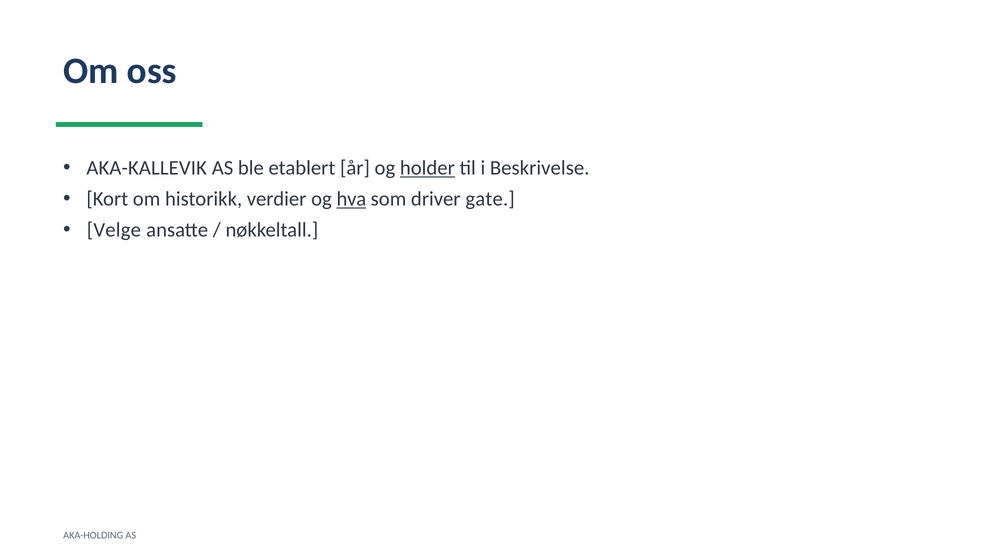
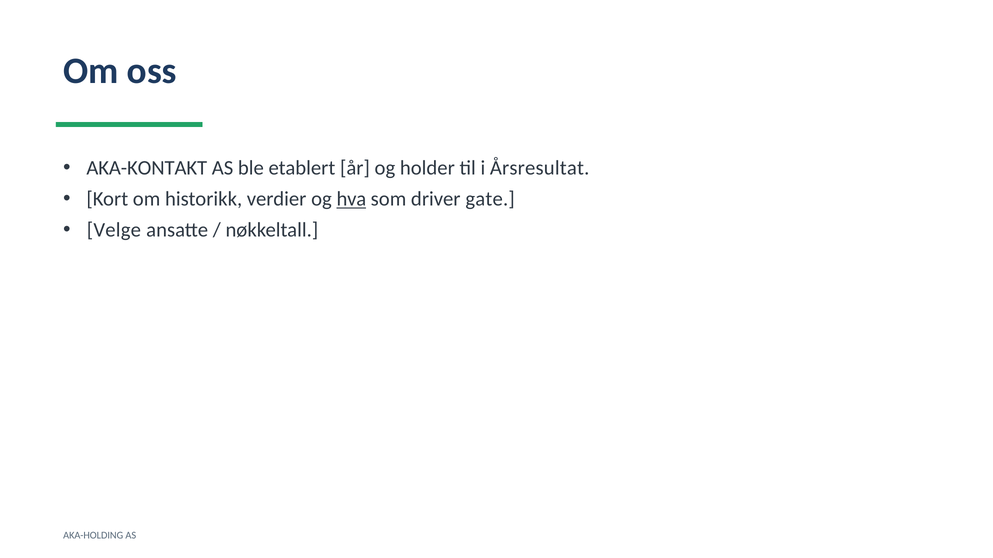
AKA-KALLEVIK: AKA-KALLEVIK -> AKA-KONTAKT (147, 168)
holder underline: present -> none (427, 168)
Beskrivelse: Beskrivelse -> Årsresultat (540, 168)
